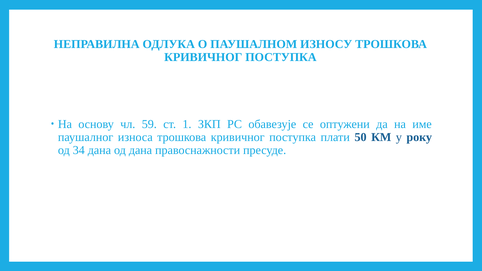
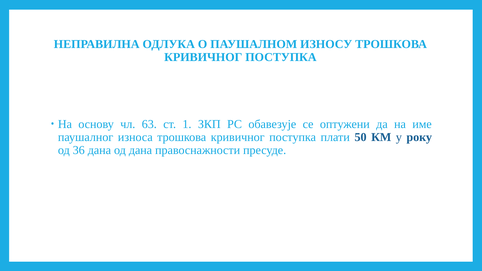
59: 59 -> 63 (149, 124)
34: 34 -> 36 (79, 150)
